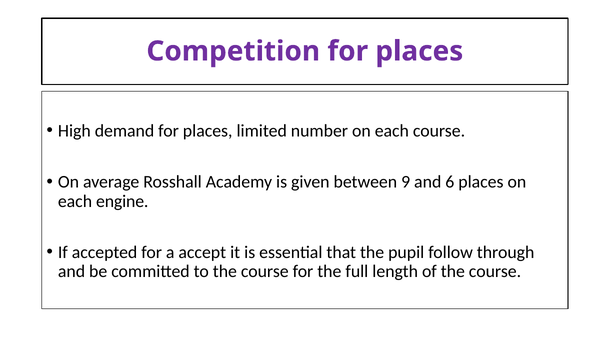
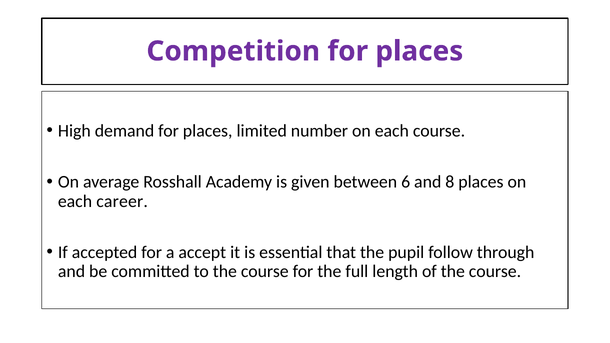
9: 9 -> 6 (406, 182)
6: 6 -> 8 (450, 182)
engine: engine -> career (122, 201)
